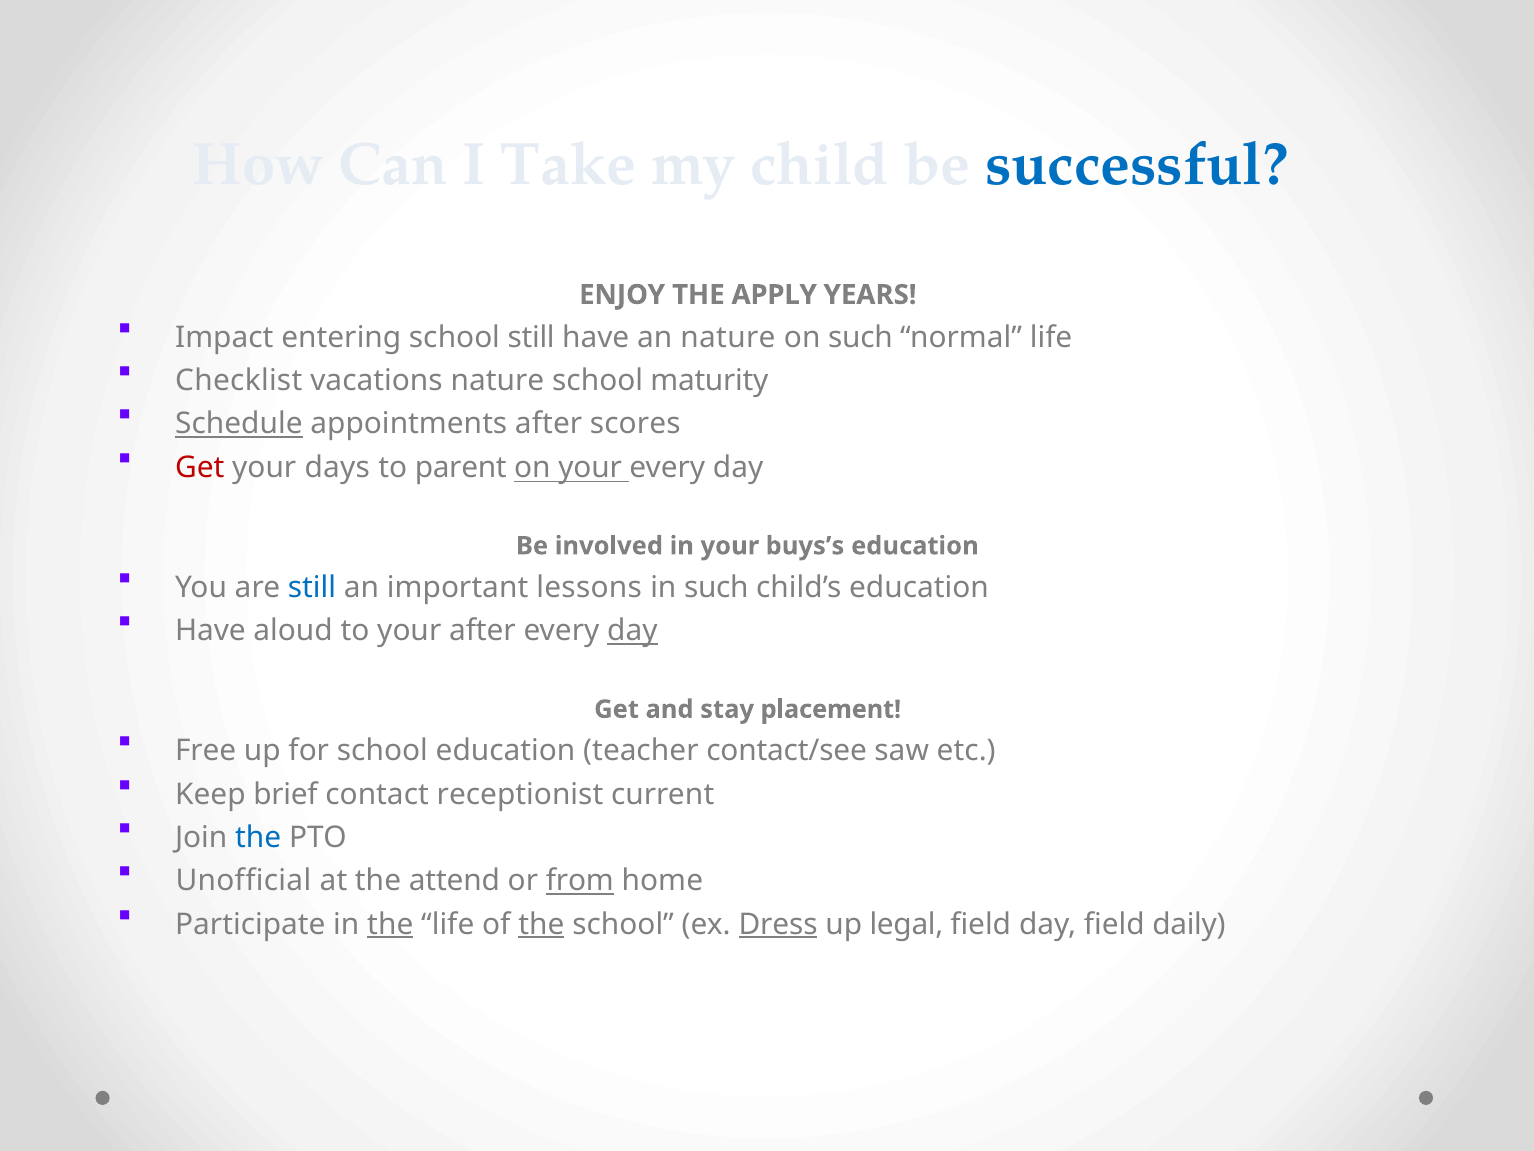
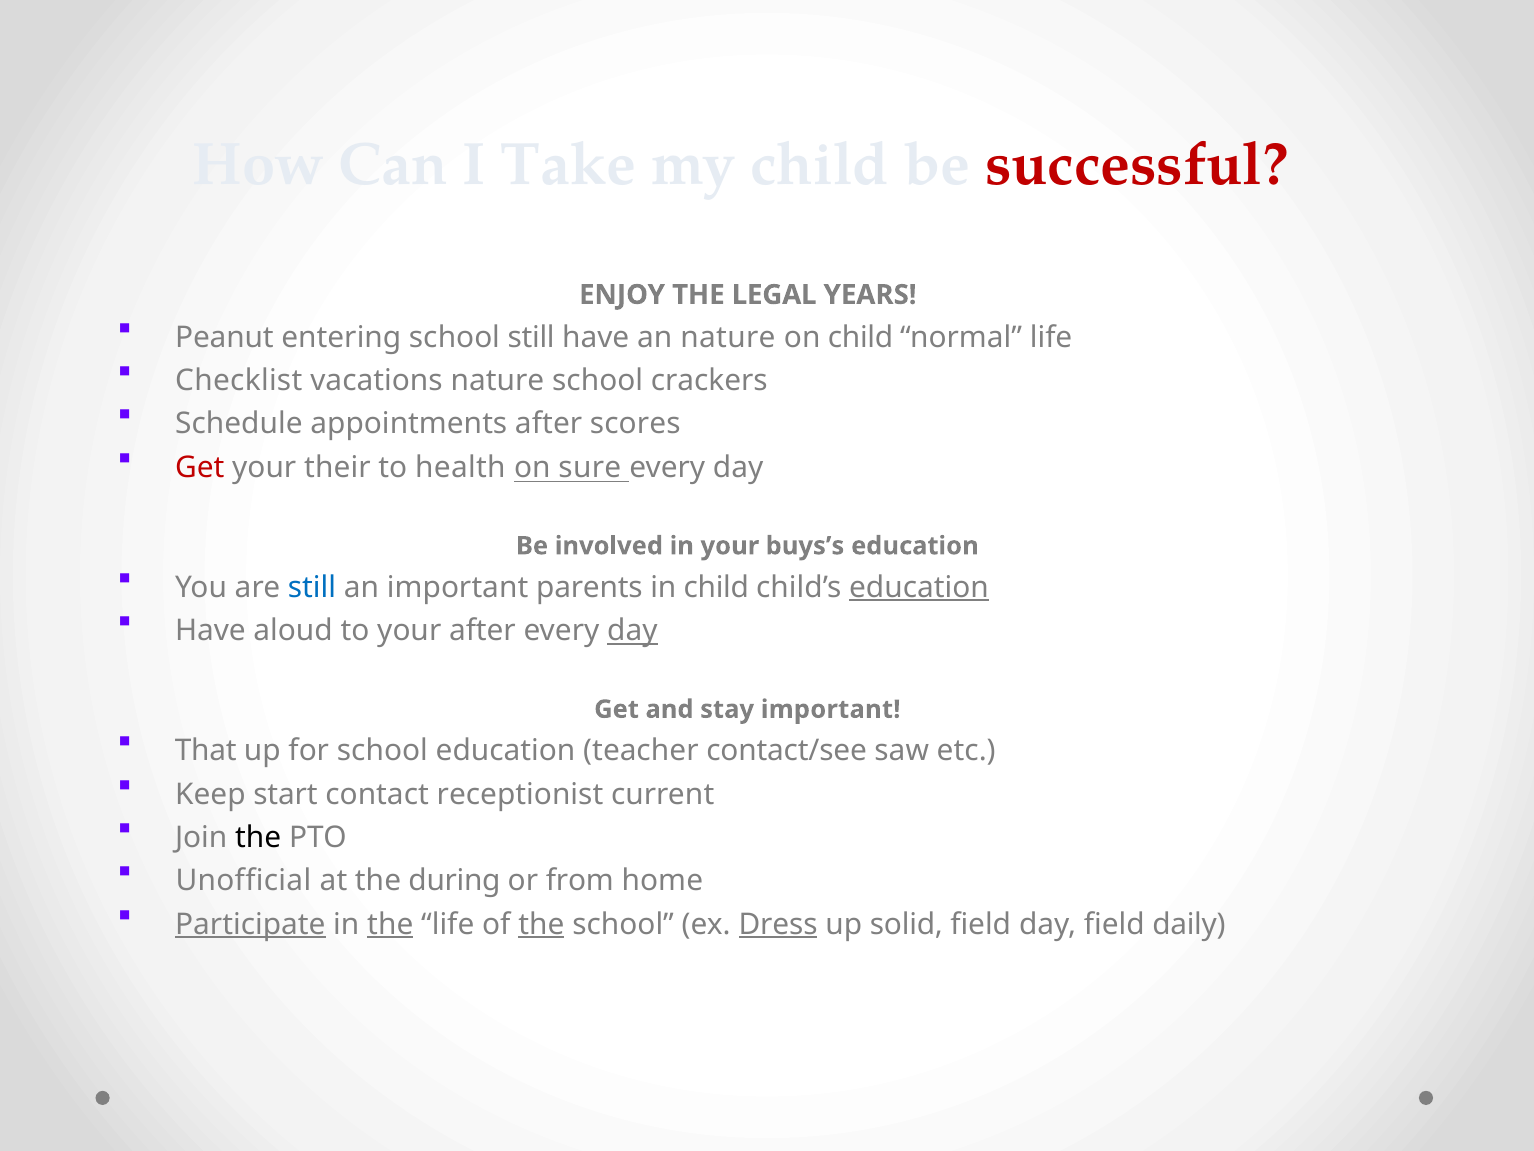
successful colour: blue -> red (1137, 165)
APPLY: APPLY -> LEGAL (774, 295)
Impact: Impact -> Peanut (224, 337)
on such: such -> child (861, 337)
maturity: maturity -> crackers (709, 381)
Schedule underline: present -> none (239, 424)
days: days -> their (337, 467)
parent: parent -> health (460, 467)
on your: your -> sure (590, 467)
lessons: lessons -> parents (589, 587)
in such: such -> child (716, 587)
education underline: none -> present (919, 587)
stay placement: placement -> important (831, 709)
Free: Free -> That (206, 751)
brief: brief -> start (285, 794)
the colour: blue -> black (258, 837)
attend: attend -> during (455, 881)
from underline: present -> none (580, 881)
Participate underline: none -> present (250, 924)
legal: legal -> solid (906, 924)
